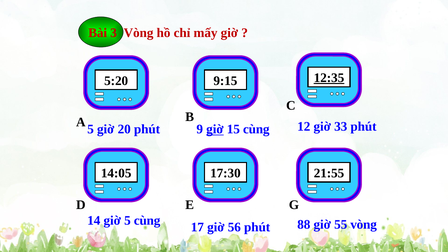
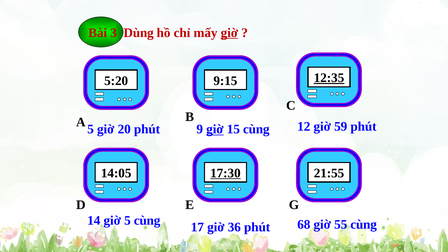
3 Vòng: Vòng -> Dùng (139, 33)
giờ underline: none -> present (229, 33)
33: 33 -> 59 (341, 127)
17:30 underline: none -> present (225, 173)
56: 56 -> 36 (234, 227)
88: 88 -> 68 (304, 225)
55 vòng: vòng -> cùng (364, 225)
